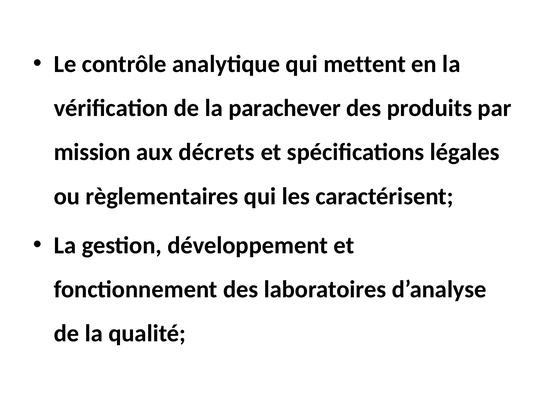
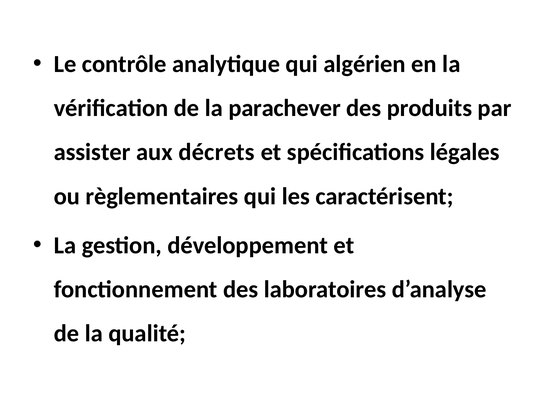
mettent: mettent -> algérien (365, 64)
mission: mission -> assister (92, 152)
